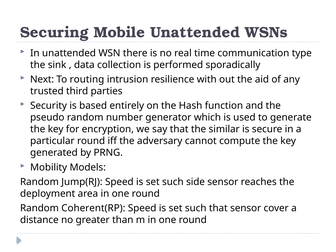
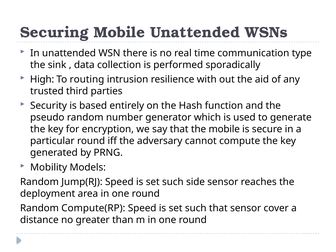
Next: Next -> High (42, 79)
the similar: similar -> mobile (224, 129)
Coherent(RP: Coherent(RP -> Compute(RP (93, 208)
